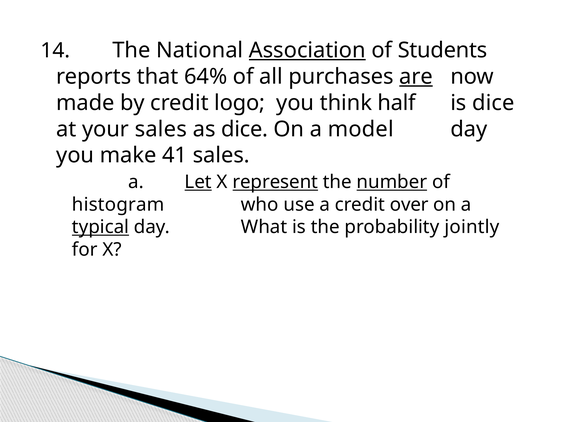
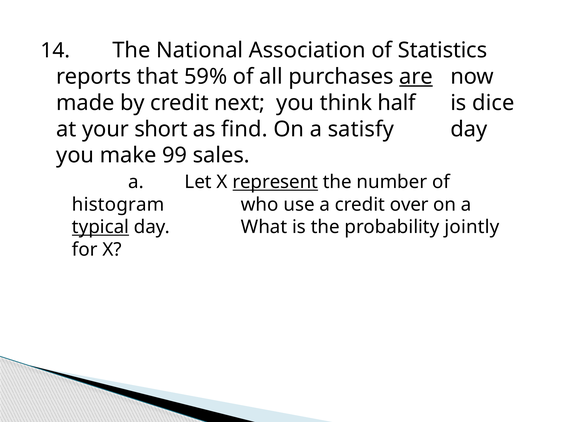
Association underline: present -> none (307, 50)
Students: Students -> Statistics (442, 50)
64%: 64% -> 59% (206, 77)
logo: logo -> next (240, 103)
your sales: sales -> short (161, 129)
as dice: dice -> find (244, 129)
model: model -> satisfy (361, 129)
41: 41 -> 99 (175, 155)
Let underline: present -> none (198, 182)
number underline: present -> none (392, 182)
